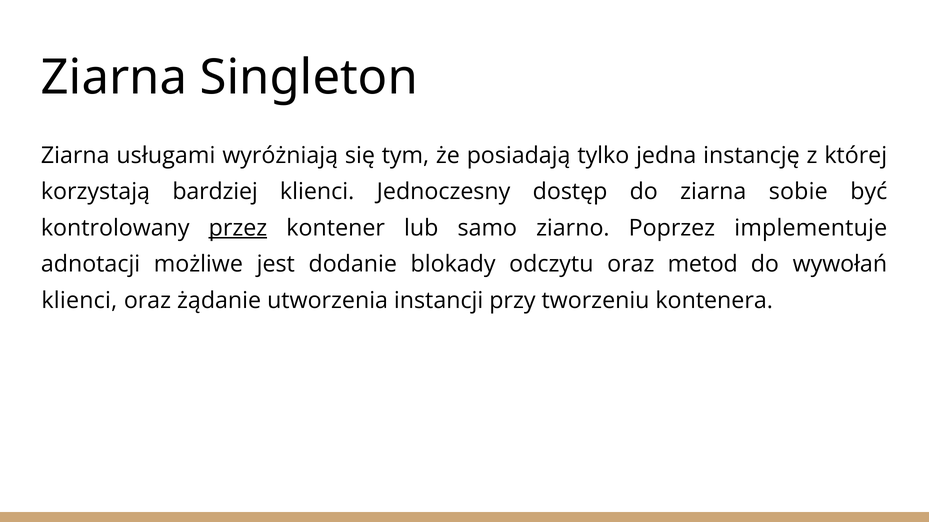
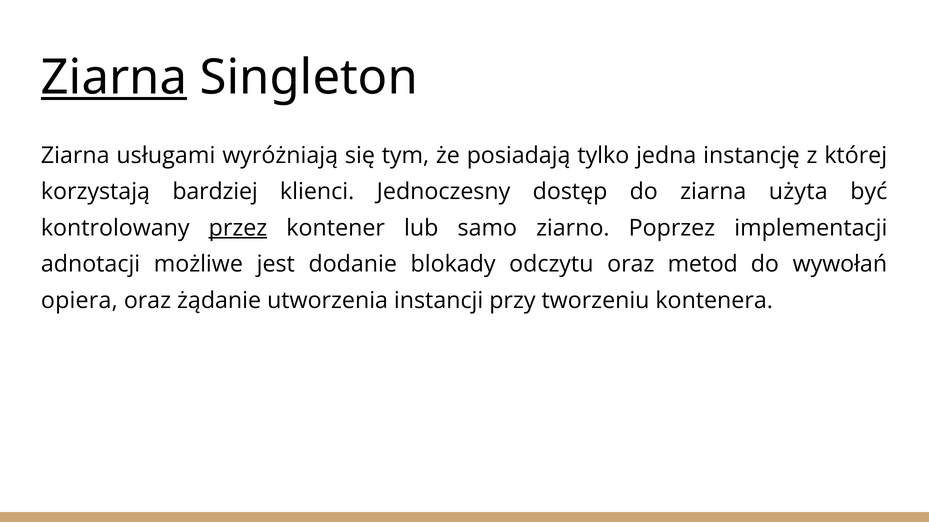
Ziarna underline: none -> present (114, 78)
sobie: sobie -> użyta (798, 192)
implementuje: implementuje -> implementacji (811, 228)
klienci: klienci -> opiera (79, 301)
